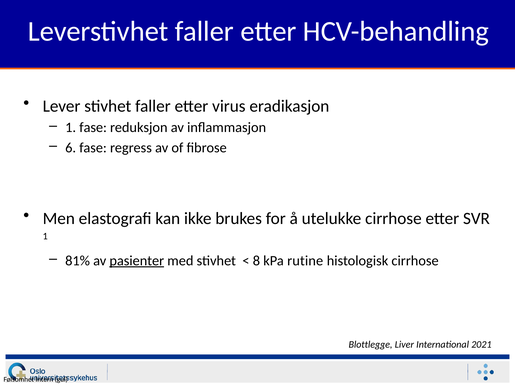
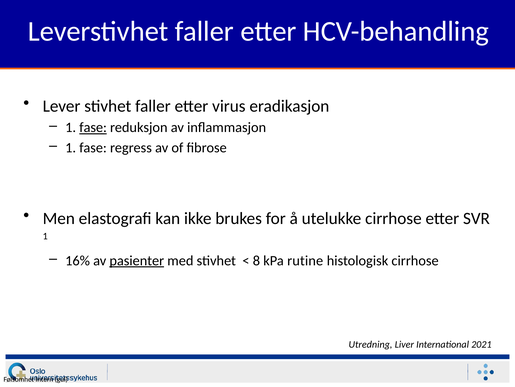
fase underline: none -> present (93, 127)
6: 6 -> 1 (71, 147)
81%: 81% -> 16% (78, 260)
Blottlegge: Blottlegge -> Utredning (371, 344)
